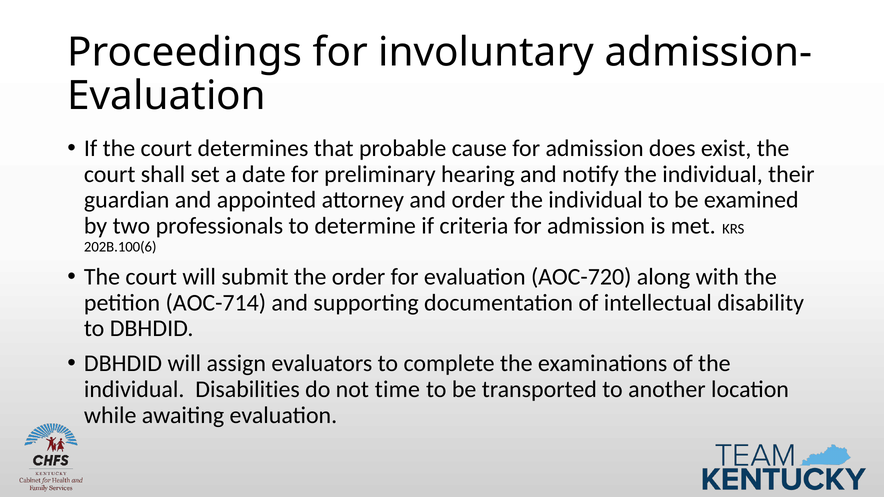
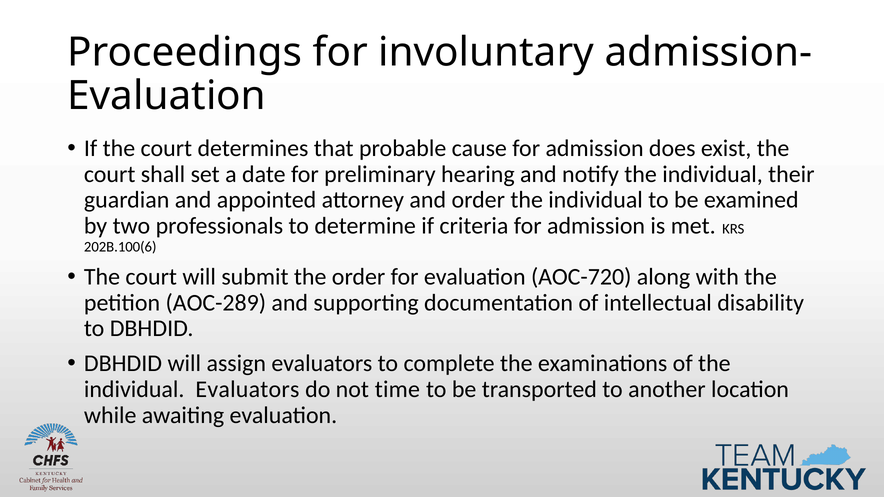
AOC-714: AOC-714 -> AOC-289 (216, 303)
individual Disabilities: Disabilities -> Evaluators (247, 390)
